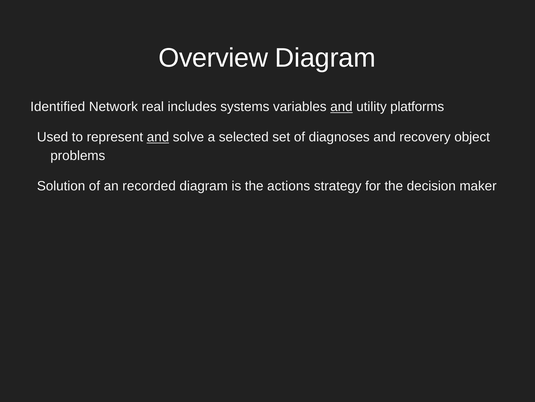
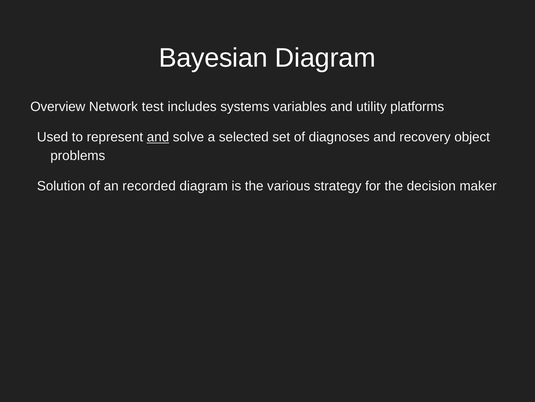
Overview: Overview -> Bayesian (213, 58)
Identified: Identified -> Overview (58, 107)
real: real -> test (153, 107)
and underline: present -> none (341, 107)
actions: actions -> various (289, 186)
